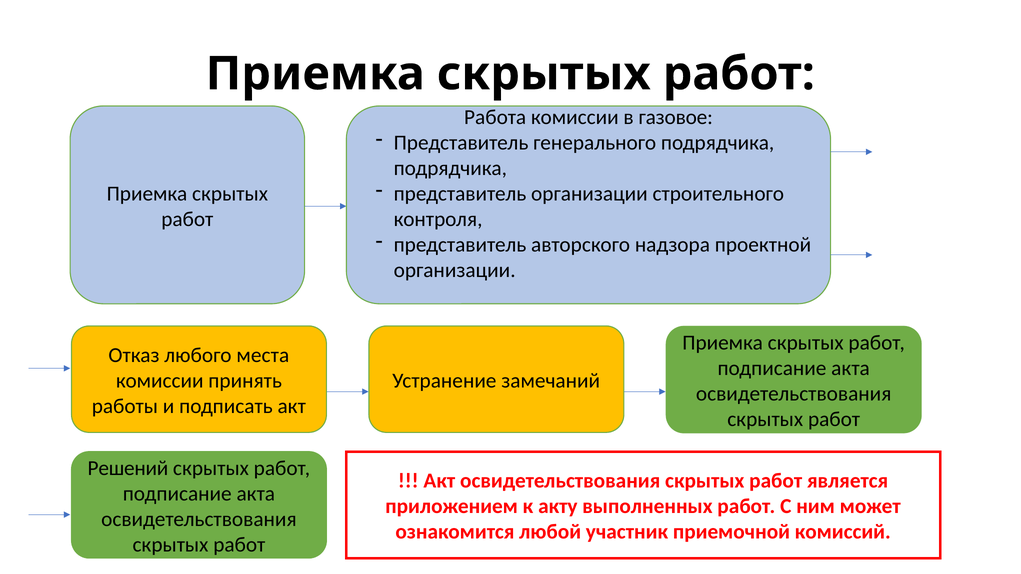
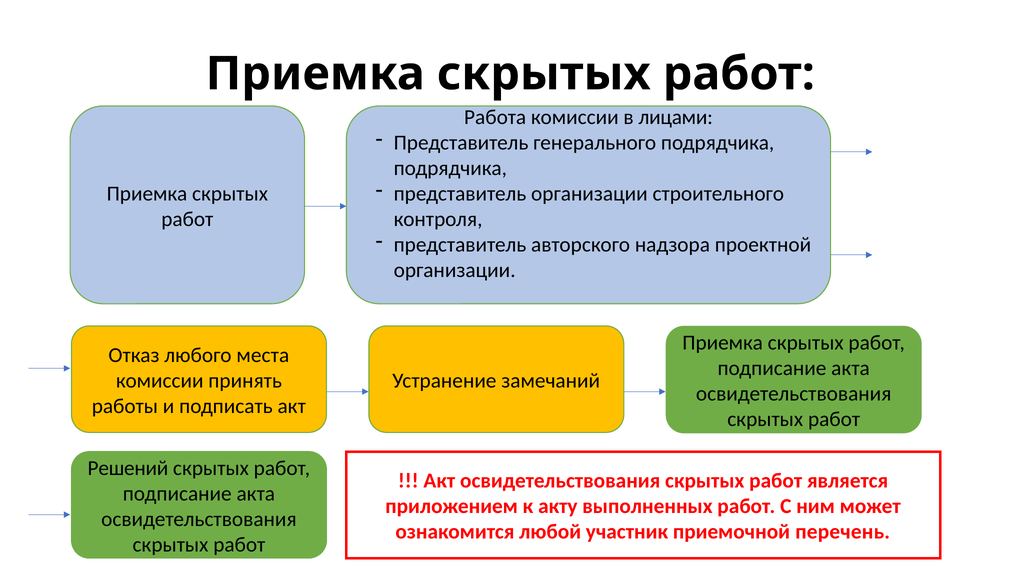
газовое: газовое -> лицами (676, 117)
комиссий: комиссий -> перечень (843, 532)
